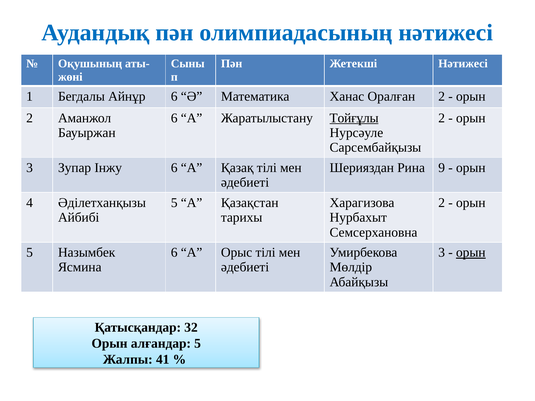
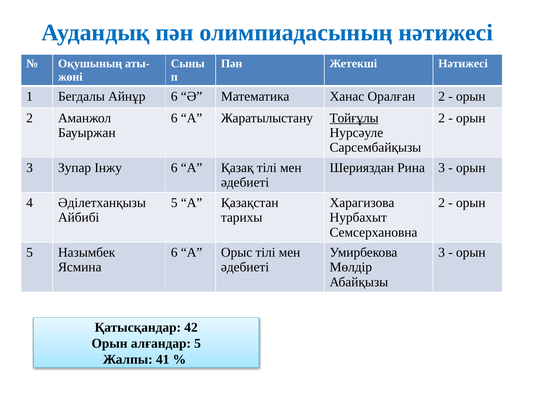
Рина 9: 9 -> 3 (442, 168)
орын underline: present -> none (471, 253)
32: 32 -> 42 (191, 328)
